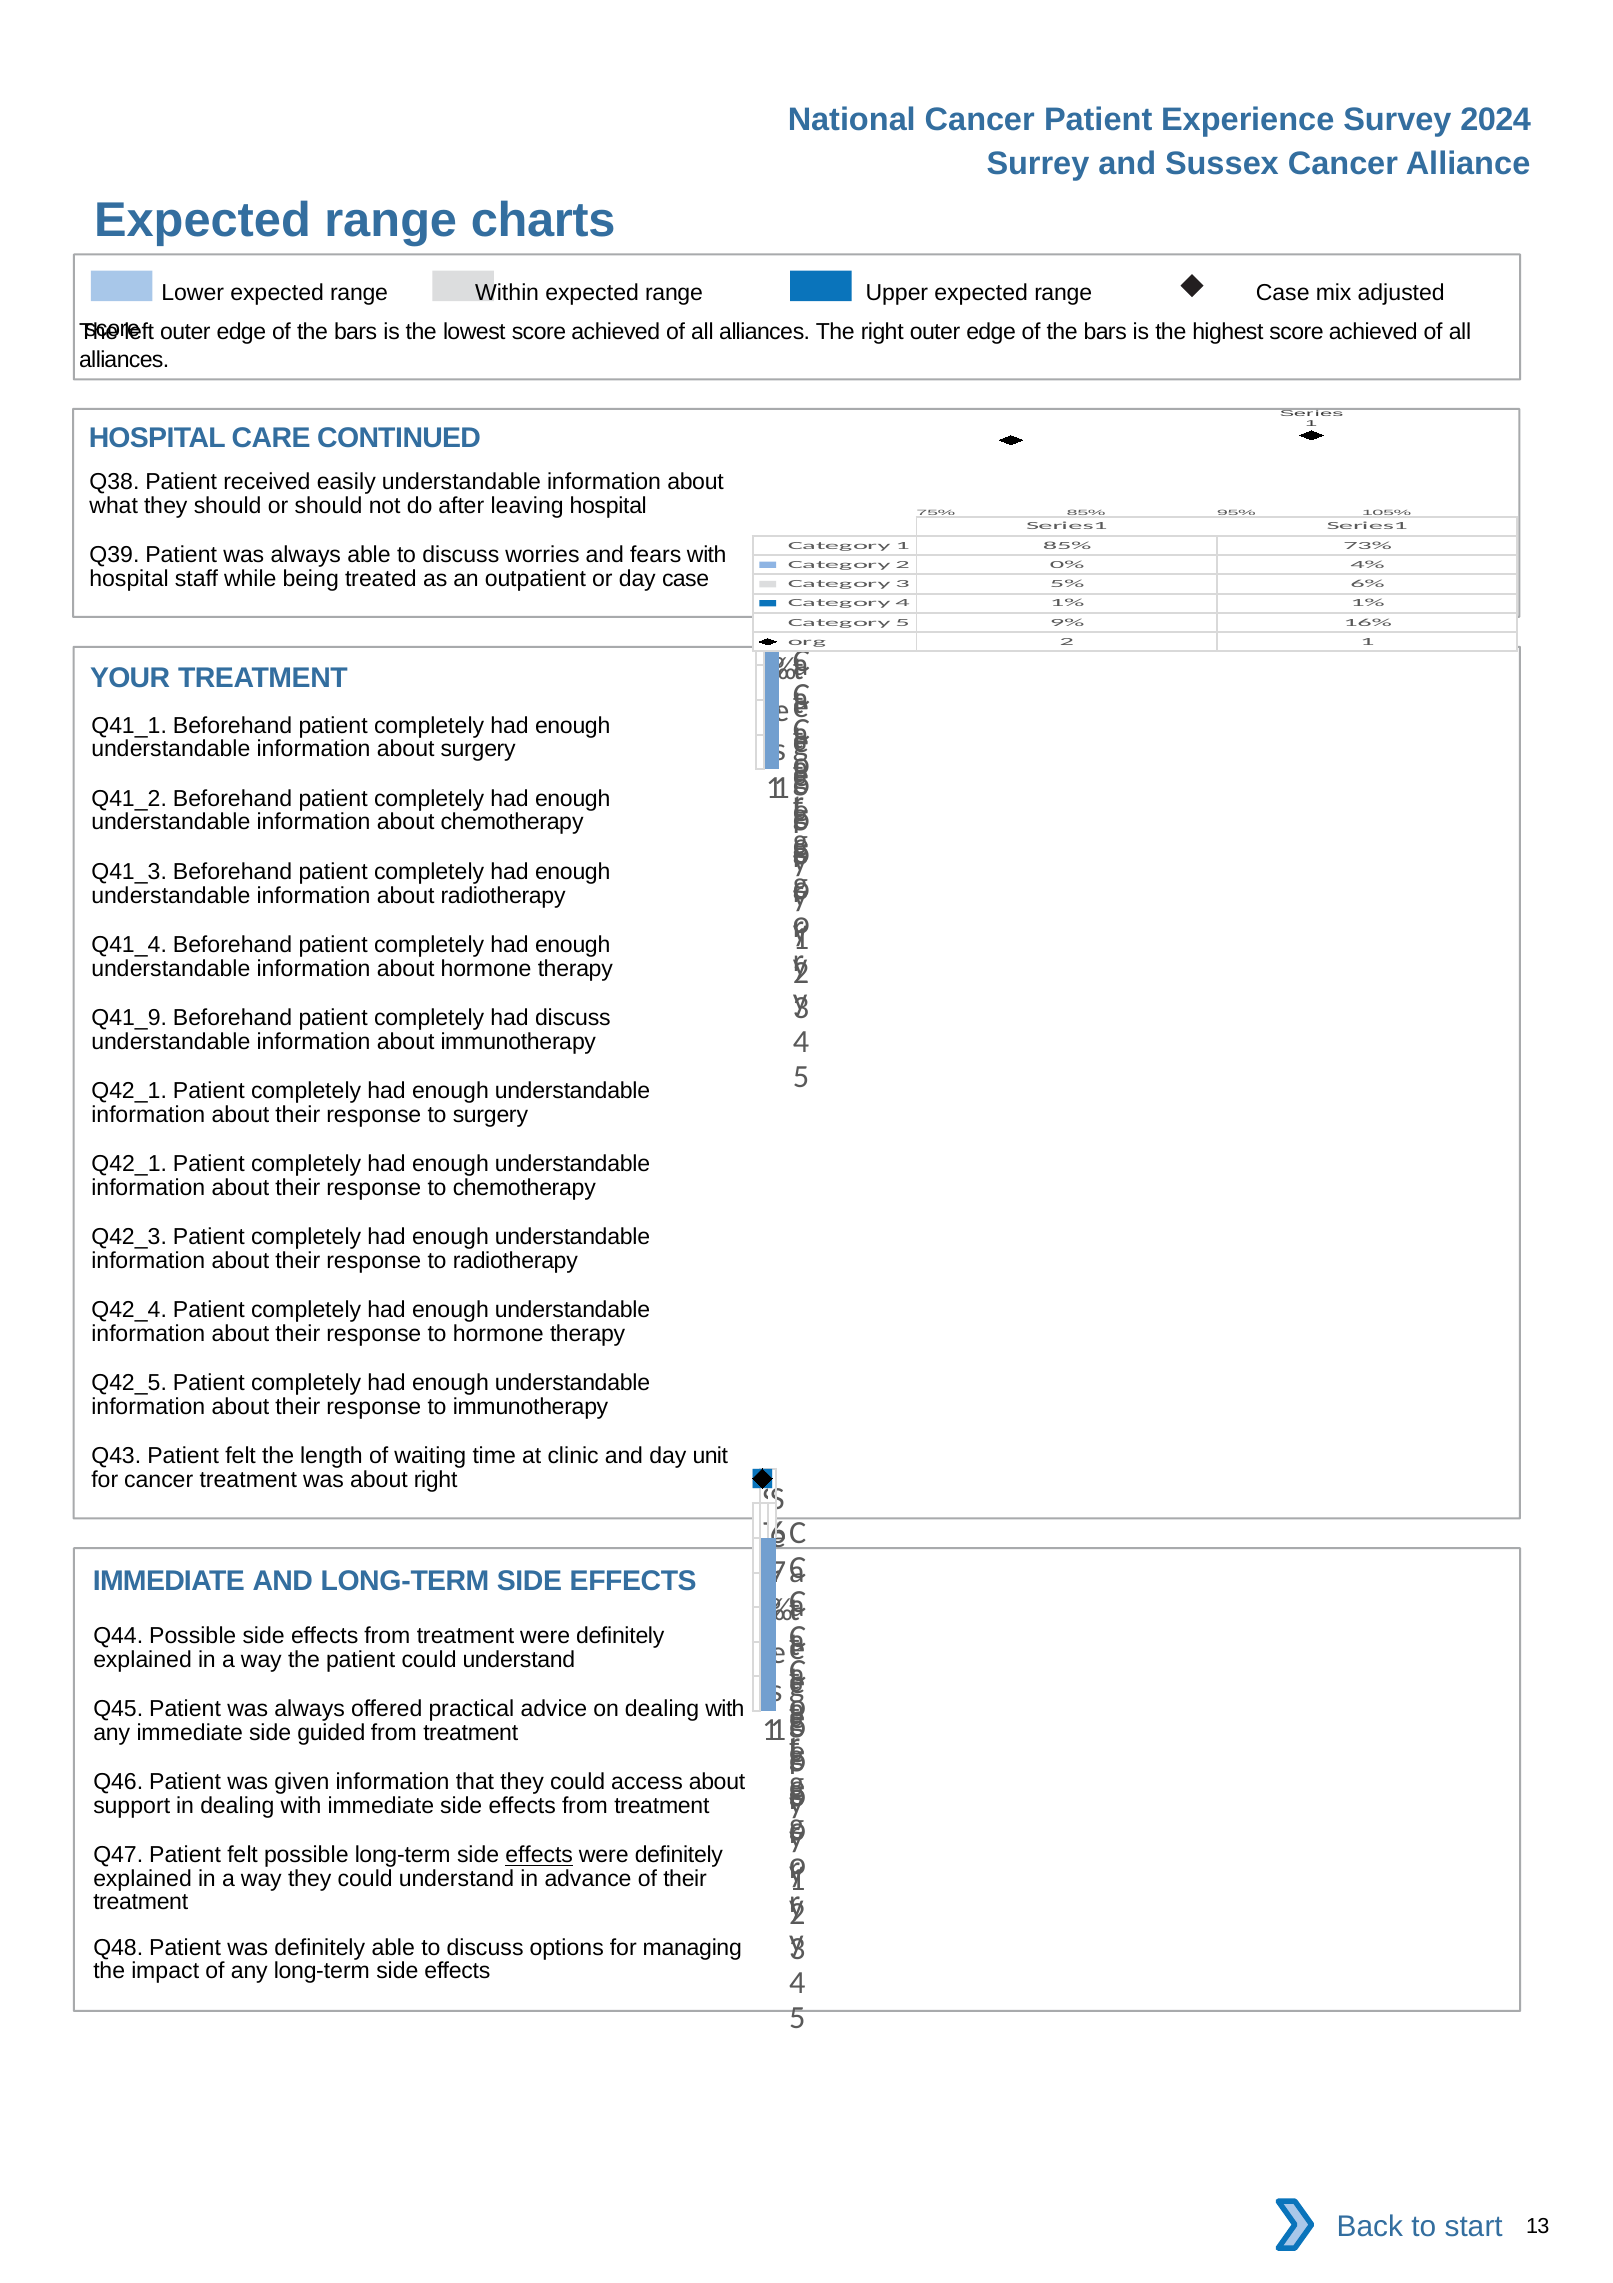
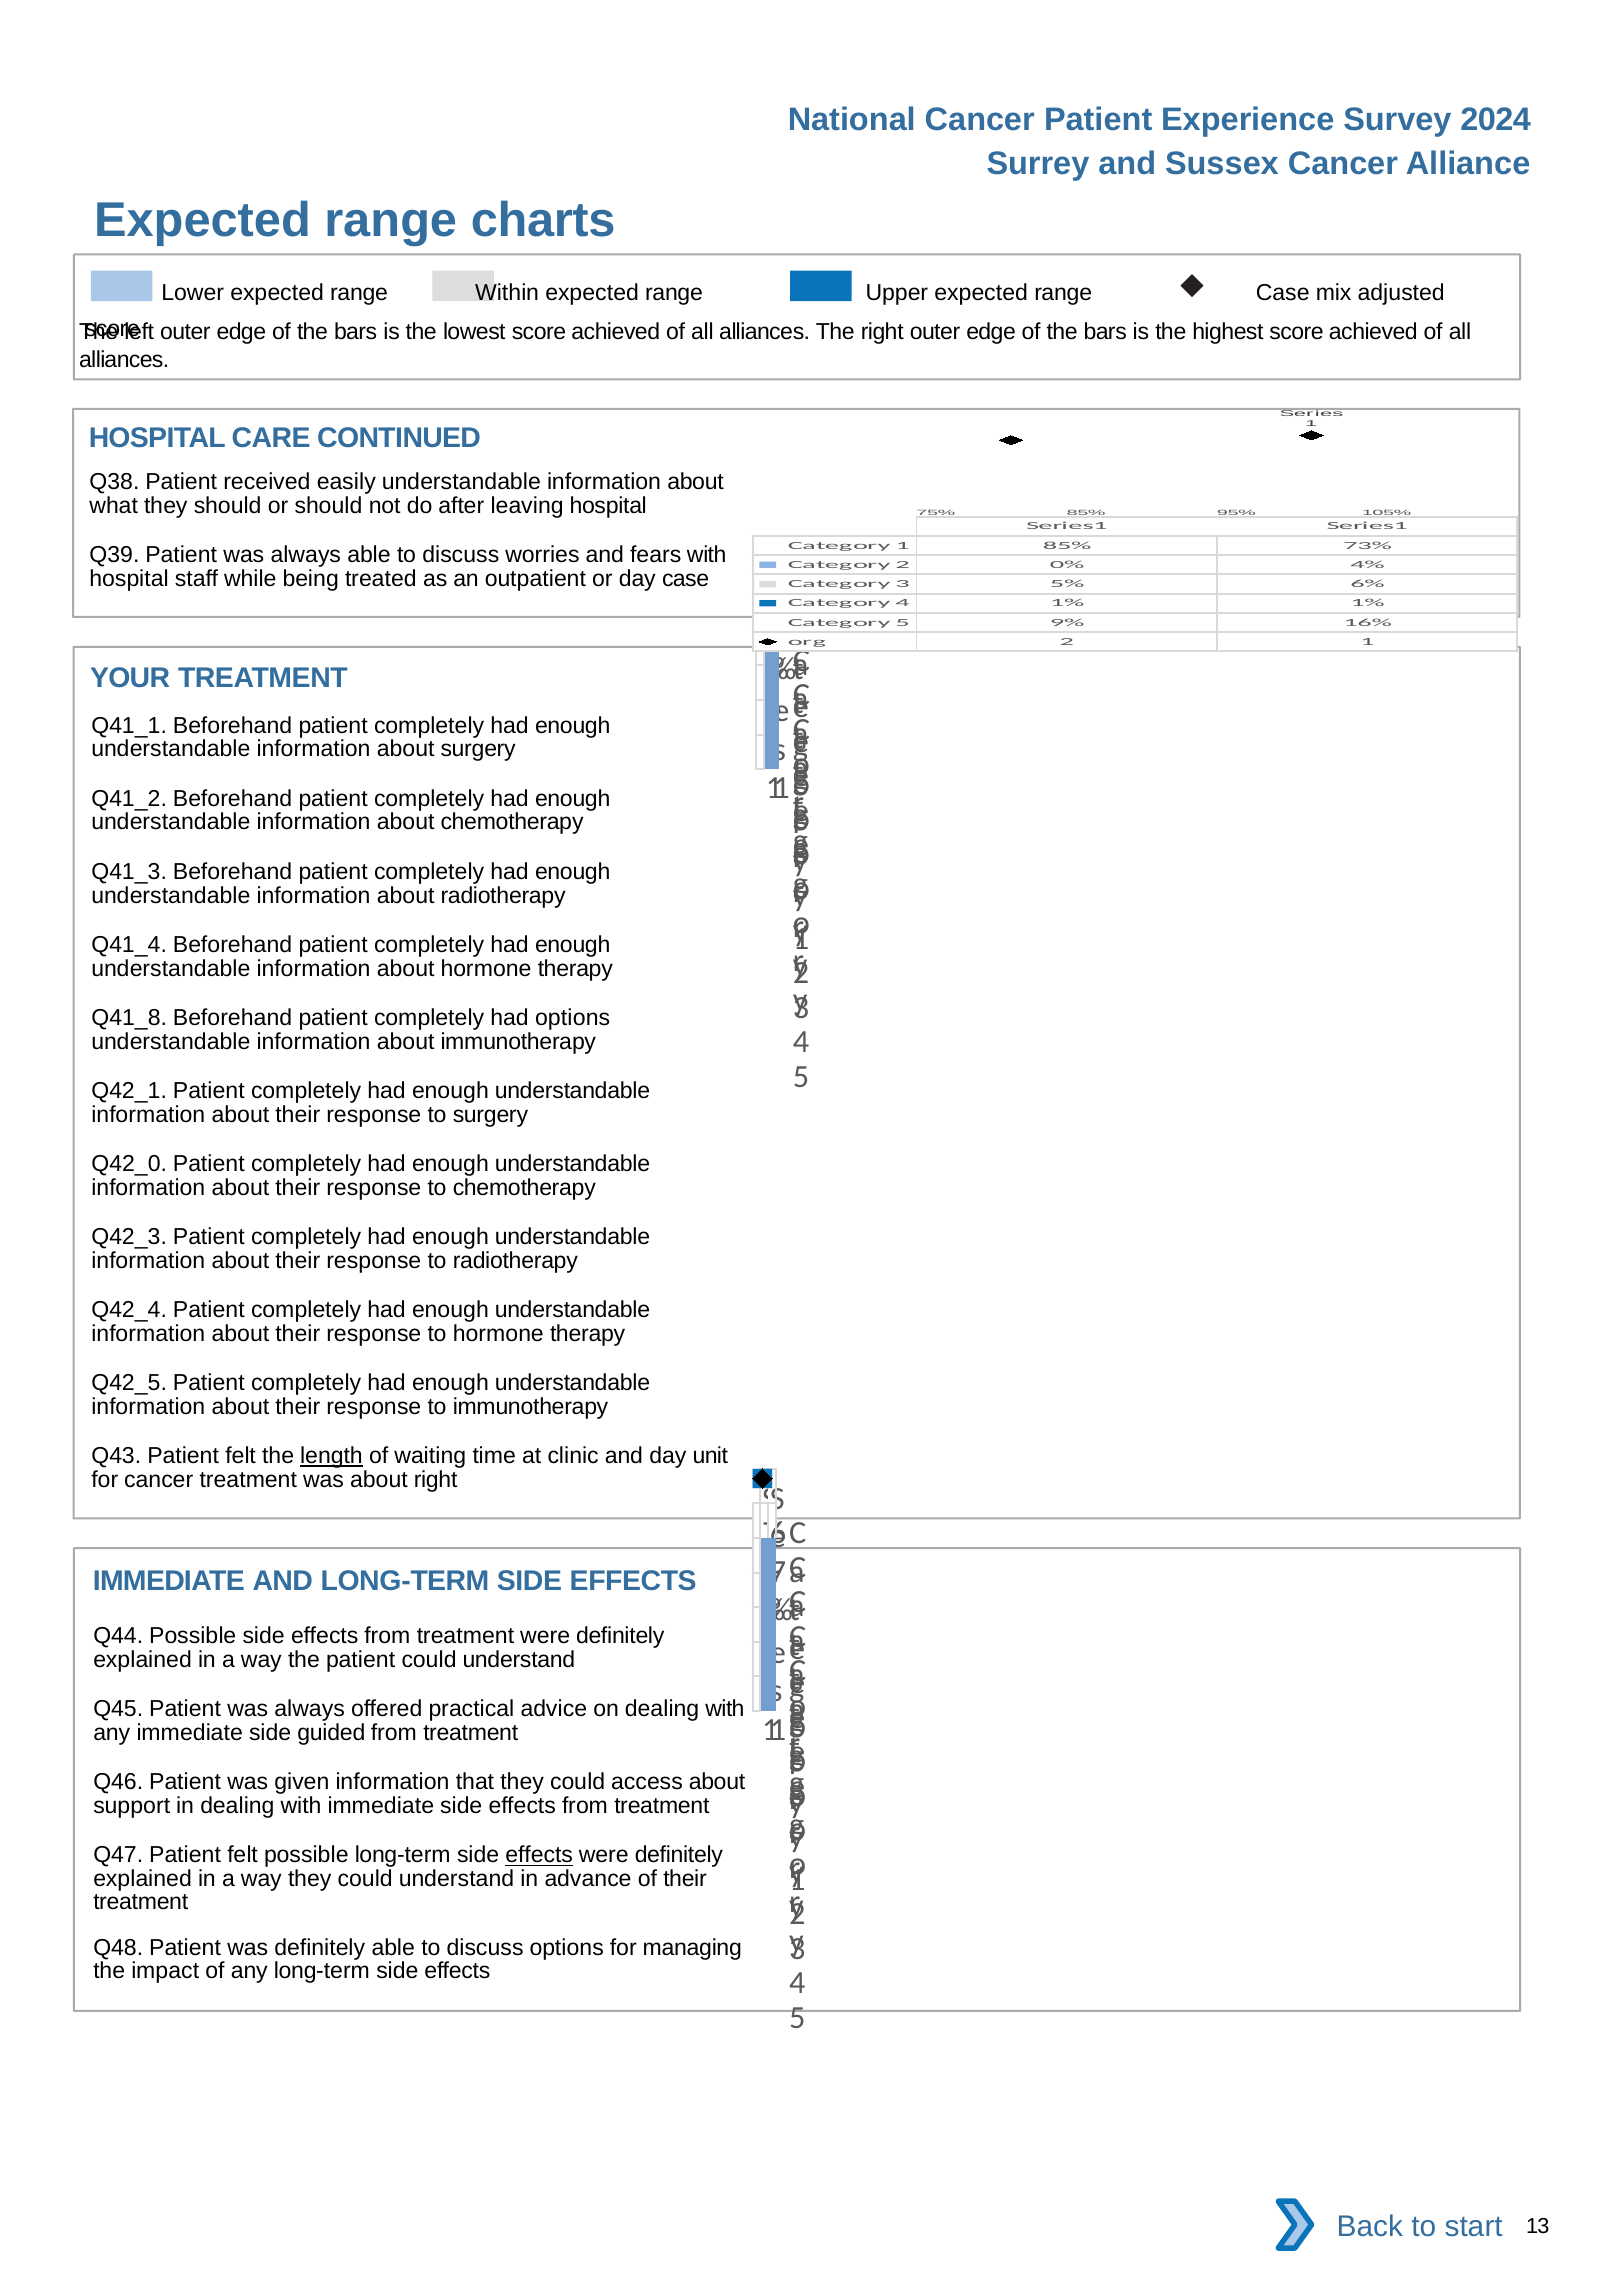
Q41_9: Q41_9 -> Q41_8 (129, 1018)
had discuss: discuss -> options (573, 1018)
Q42_1: Q42_1 -> Q42_0 (129, 1164)
length underline: none -> present (331, 1456)
